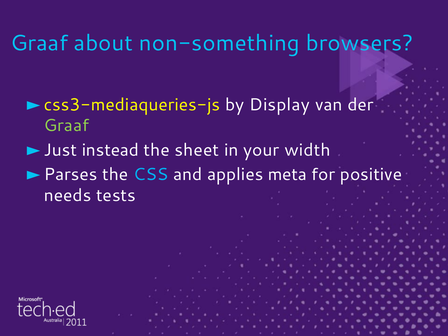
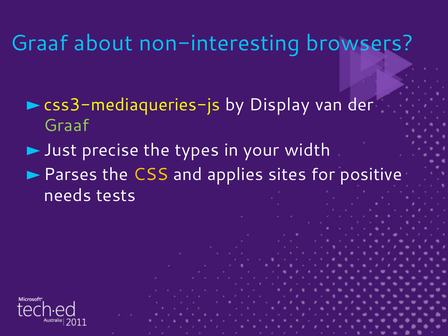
non-something: non-something -> non-interesting (219, 43)
instead: instead -> precise (110, 150)
sheet: sheet -> types (197, 150)
CSS colour: light blue -> yellow (151, 174)
meta: meta -> sites (287, 174)
